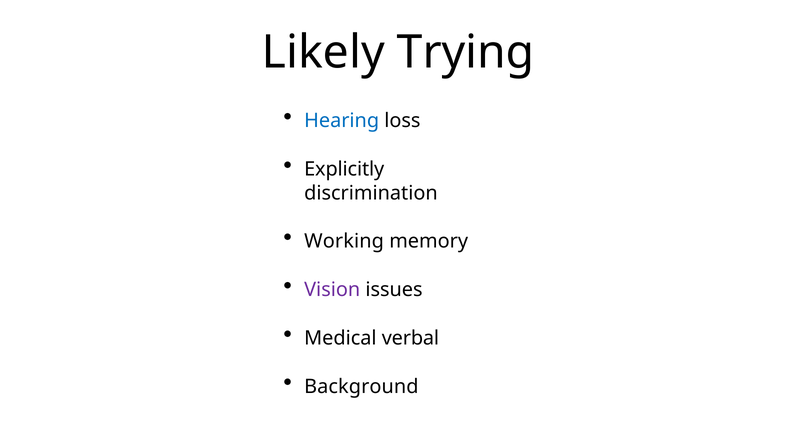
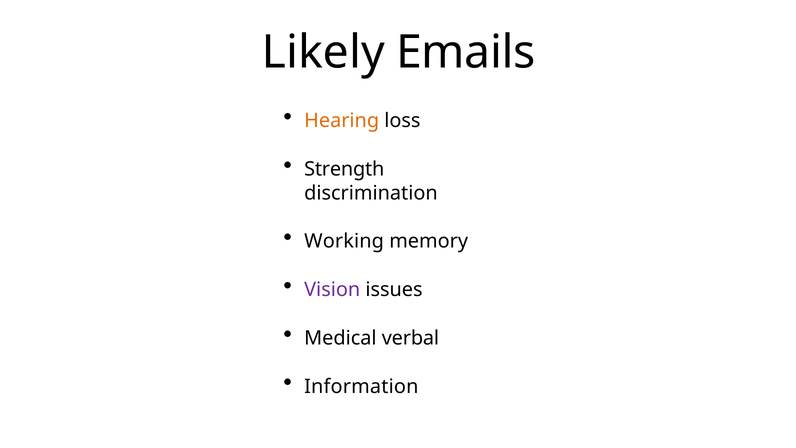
Trying: Trying -> Emails (466, 52)
Hearing colour: blue -> orange (342, 121)
Explicitly: Explicitly -> Strength (344, 169)
Background: Background -> Information (361, 386)
